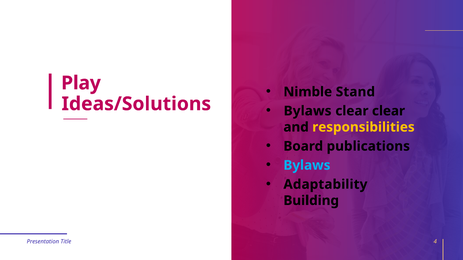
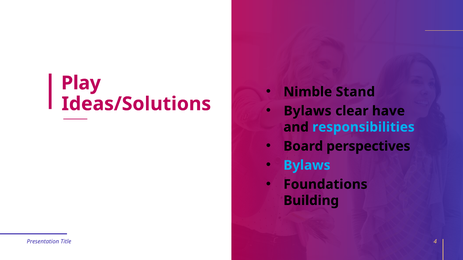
clear clear: clear -> have (388, 111)
responsibilities colour: yellow -> light blue (363, 127)
publications: publications -> perspectives (368, 146)
Adaptability: Adaptability -> Foundations (325, 185)
